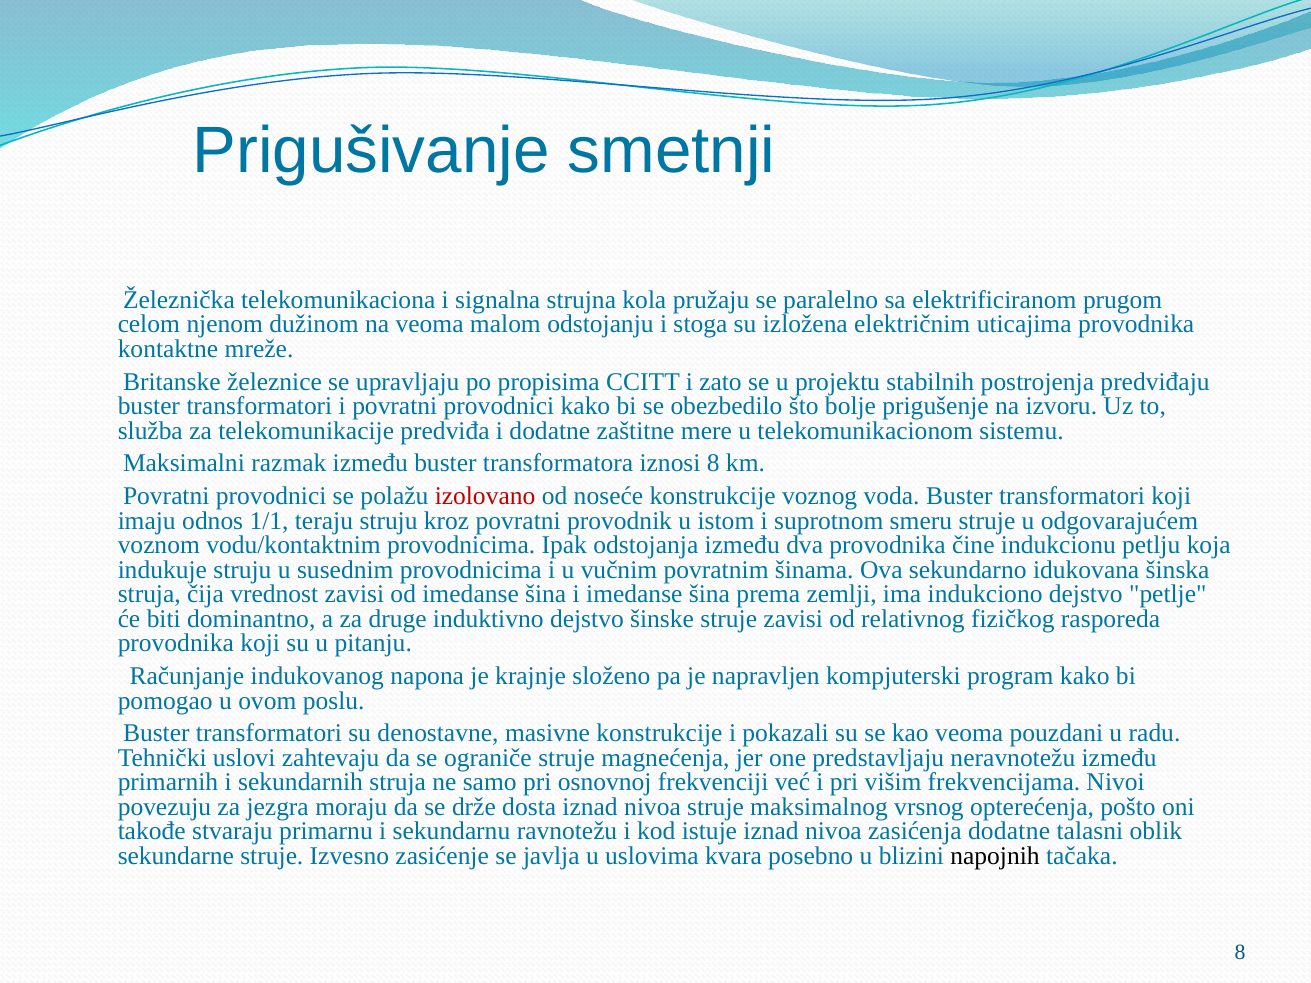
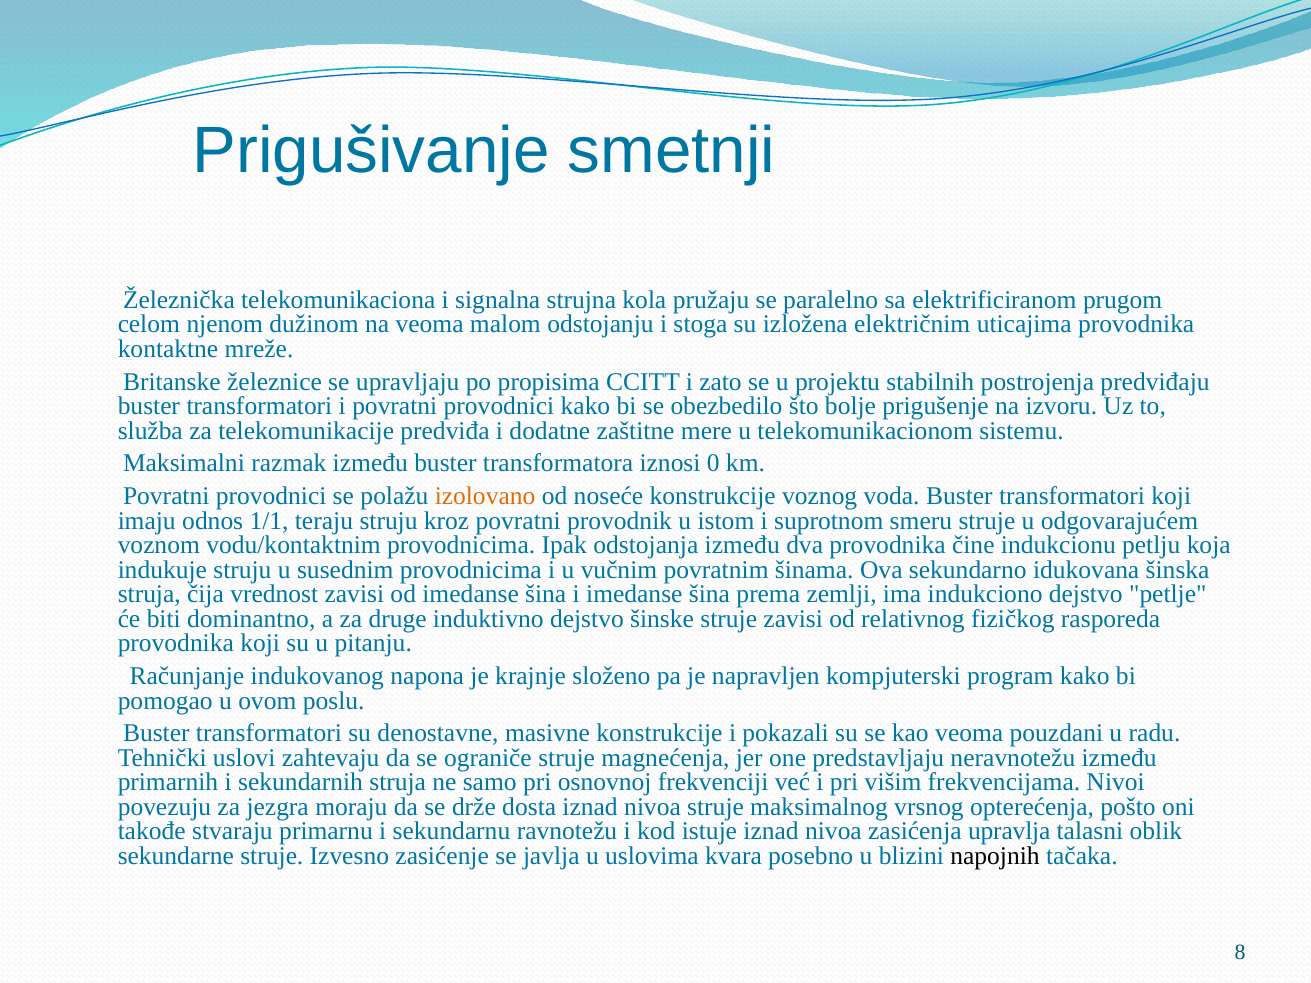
iznosi 8: 8 -> 0 (713, 464)
izolovano colour: red -> orange (485, 497)
zasićenja dodatne: dodatne -> upravlja (1009, 832)
